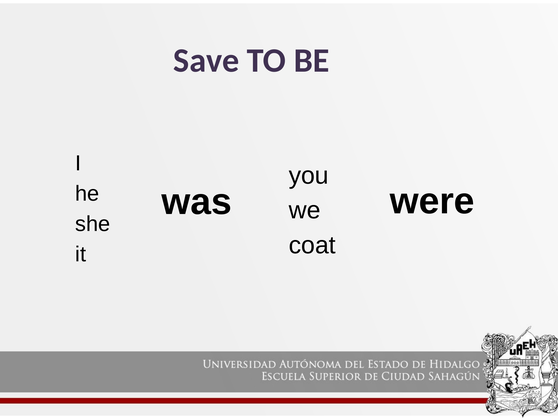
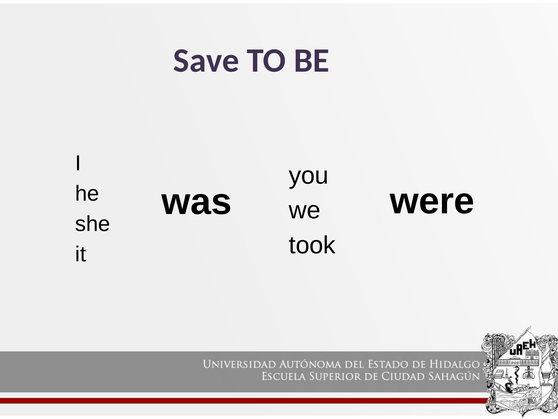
coat: coat -> took (312, 245)
